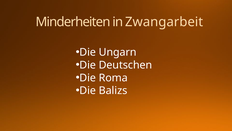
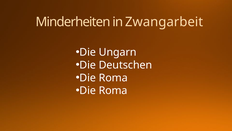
Balizs: Balizs -> Roma (113, 90)
